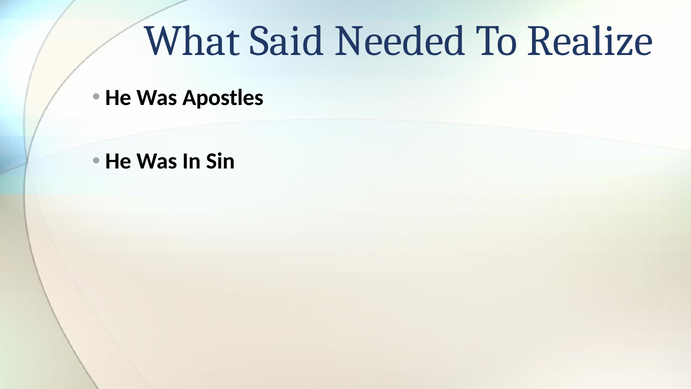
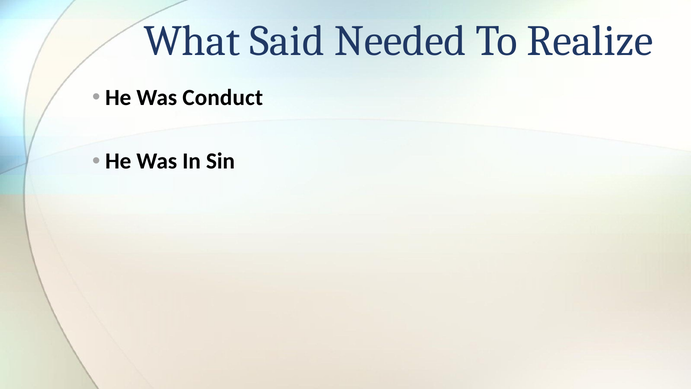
Apostles: Apostles -> Conduct (223, 98)
